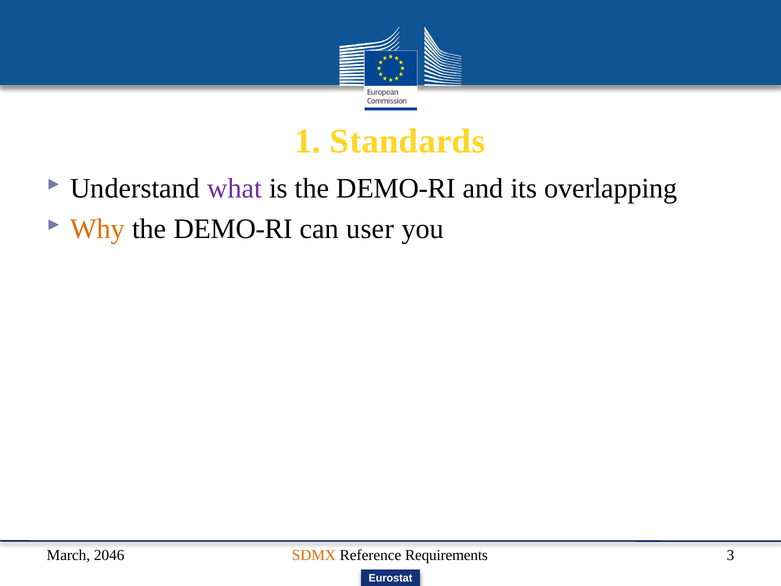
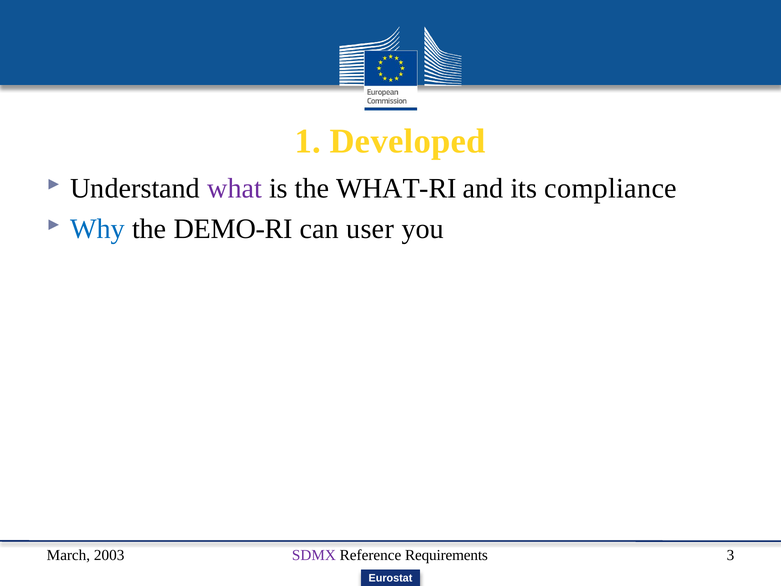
Standards: Standards -> Developed (408, 141)
is the DEMO-RI: DEMO-RI -> WHAT-RI (396, 189)
overlapping: overlapping -> compliance (611, 189)
Why colour: orange -> blue (98, 229)
2046: 2046 -> 2003 (109, 555)
SDMX colour: orange -> purple (314, 555)
